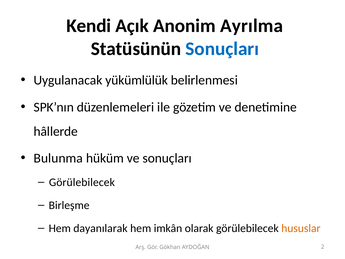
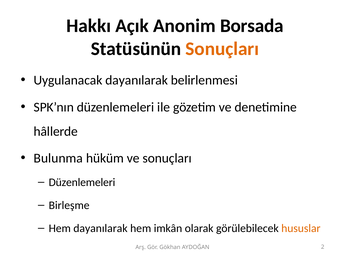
Kendi: Kendi -> Hakkı (89, 26)
Ayrılma: Ayrılma -> Borsada (252, 26)
Sonuçları colour: blue -> orange (222, 49)
Uygulanacak yükümlülük: yükümlülük -> dayanılarak (137, 80)
Görülebilecek: Görülebilecek -> Düzenlemeleri (82, 182)
